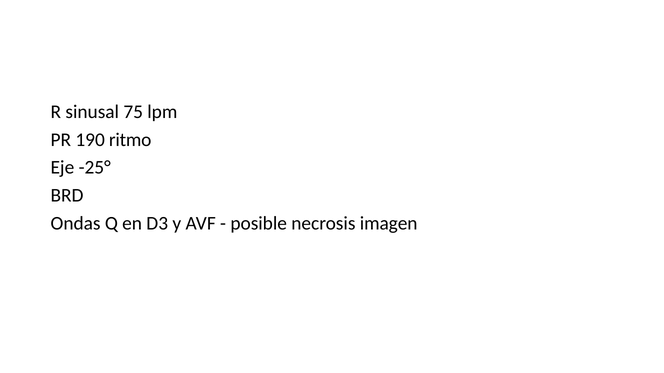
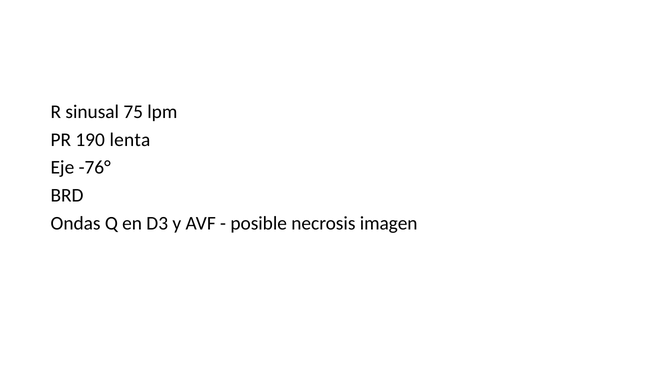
ritmo: ritmo -> lenta (130, 140)
-25°: -25° -> -76° (95, 168)
